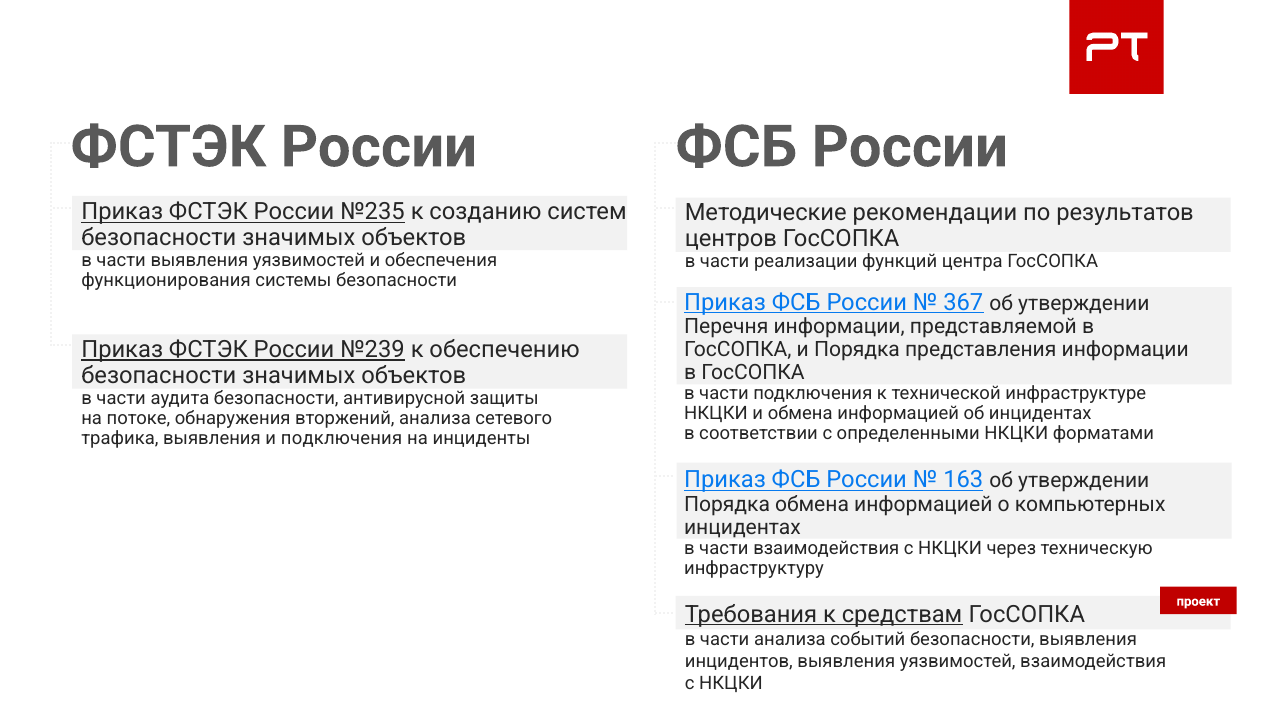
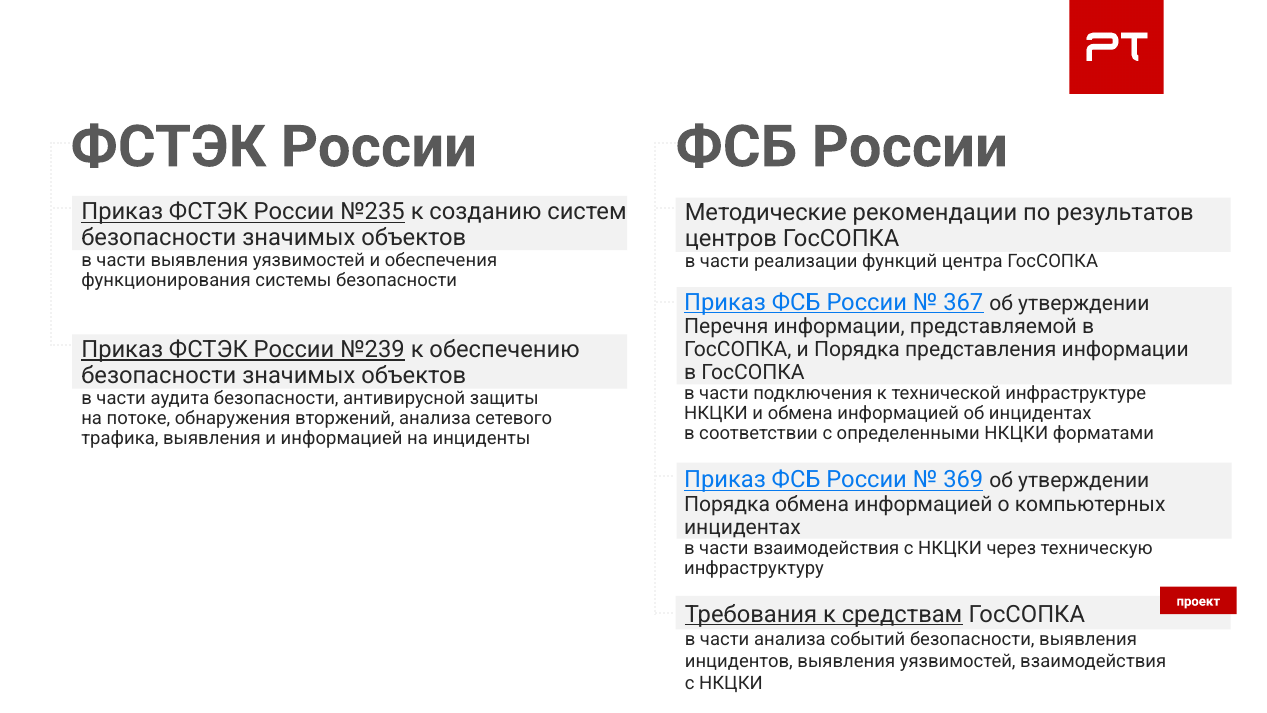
и подключения: подключения -> информацией (342, 438)
163: 163 -> 369 (963, 480)
